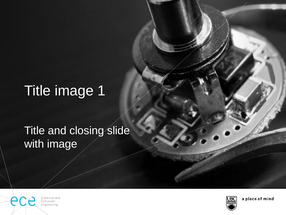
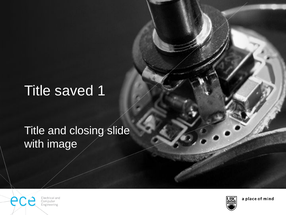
Title image: image -> saved (74, 91)
